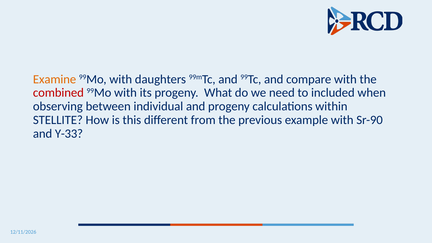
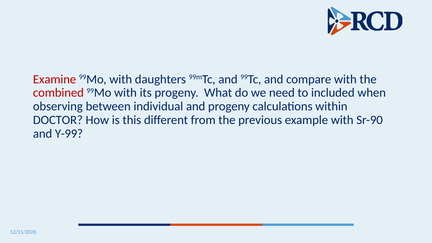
Examine colour: orange -> red (55, 79)
STELLITE: STELLITE -> DOCTOR (58, 120)
Y-33: Y-33 -> Y-99 (69, 134)
